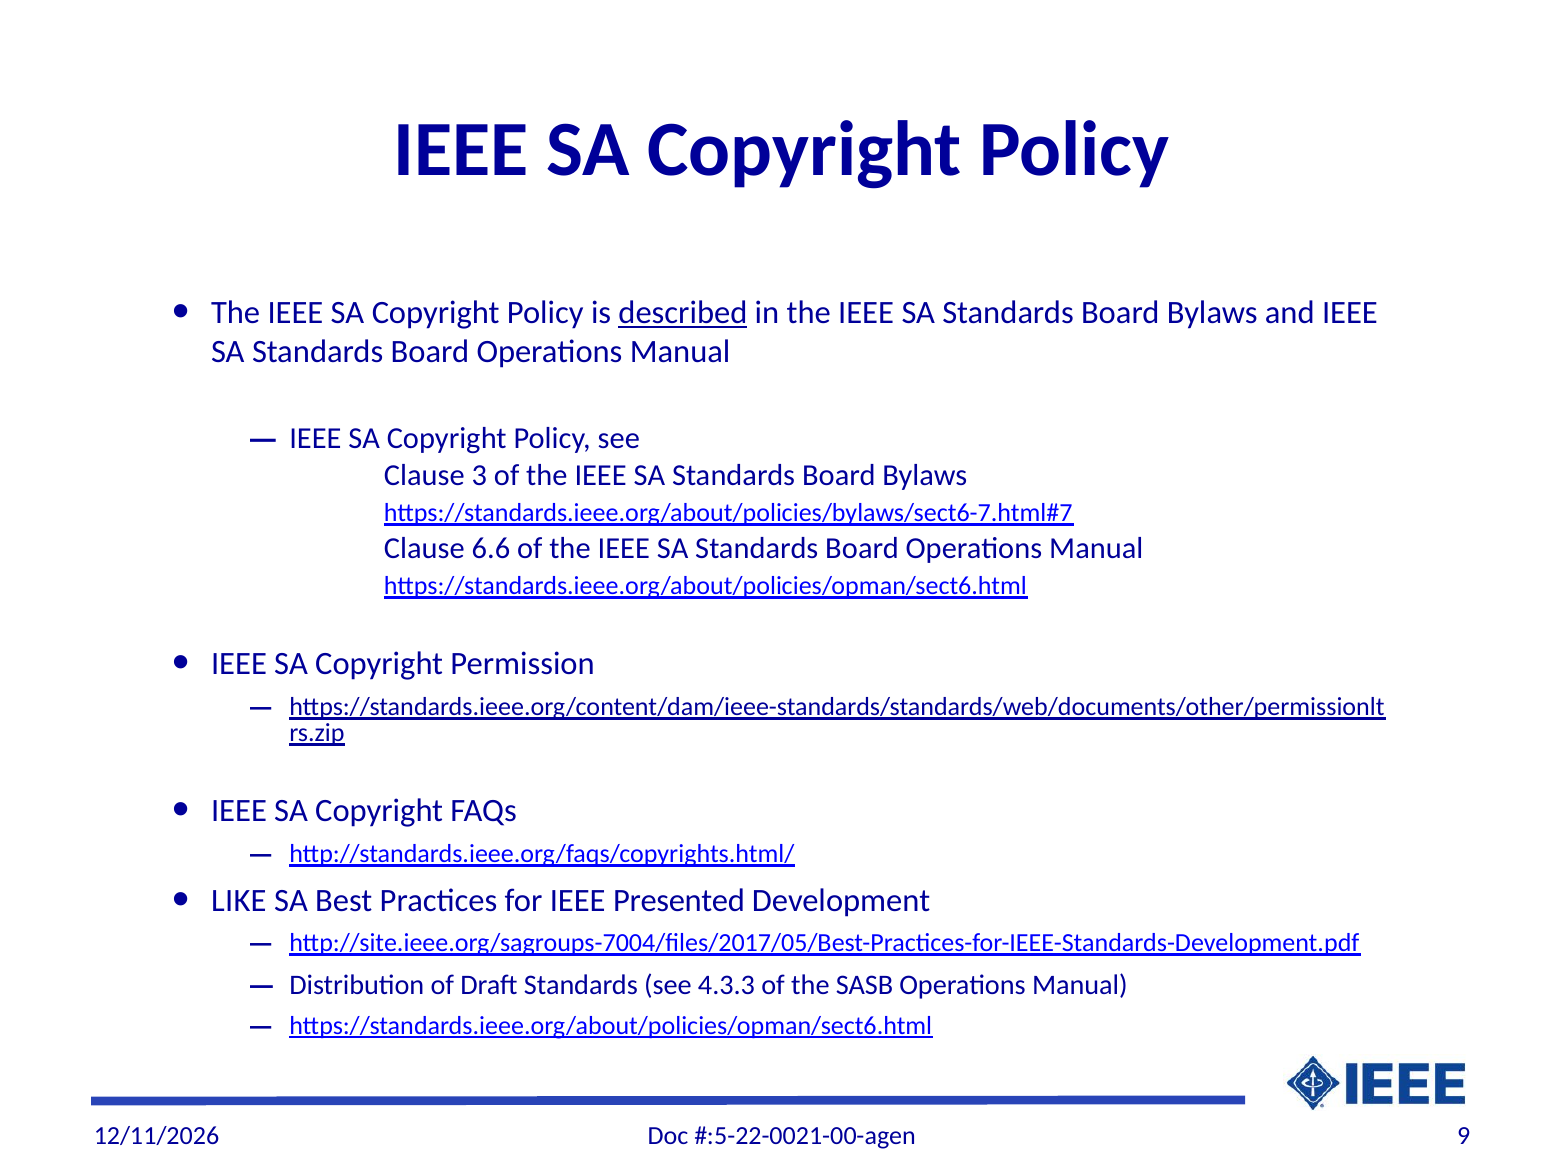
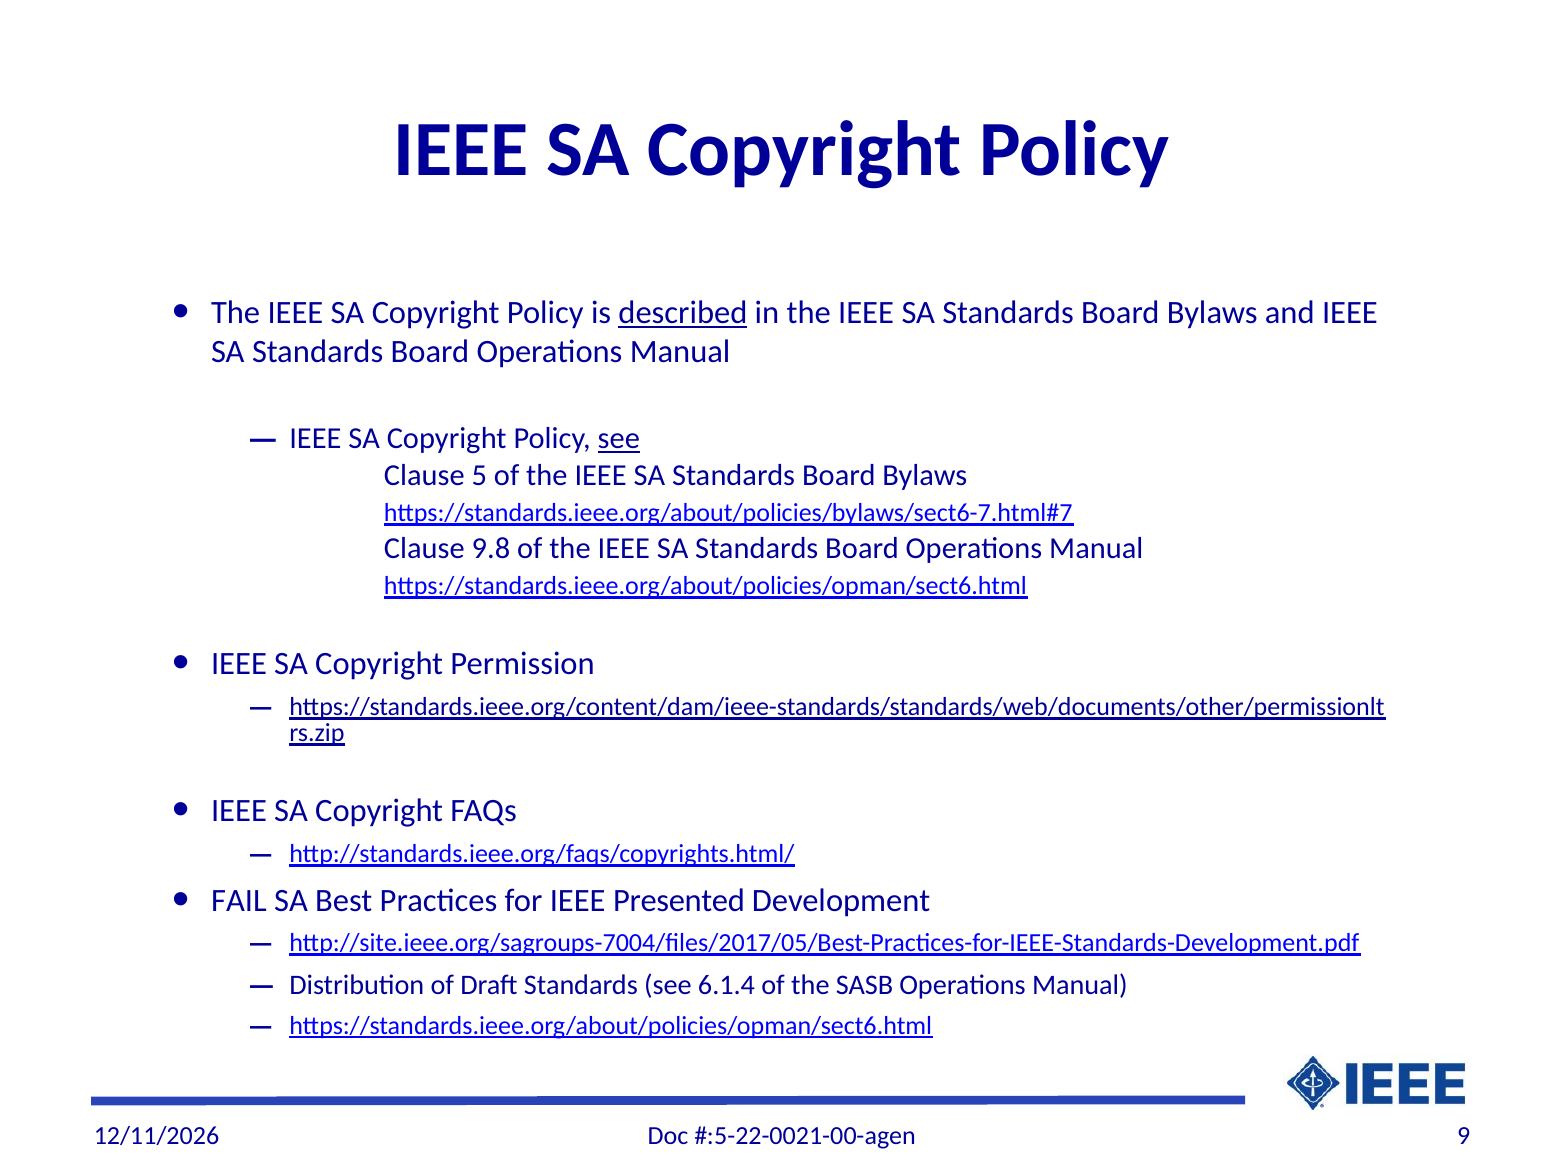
see underline: none -> present (619, 439)
3: 3 -> 5 (479, 475)
6.6: 6.6 -> 9.8 (491, 548)
LIKE: LIKE -> FAIL (239, 900)
4.3.3: 4.3.3 -> 6.1.4 (727, 985)
